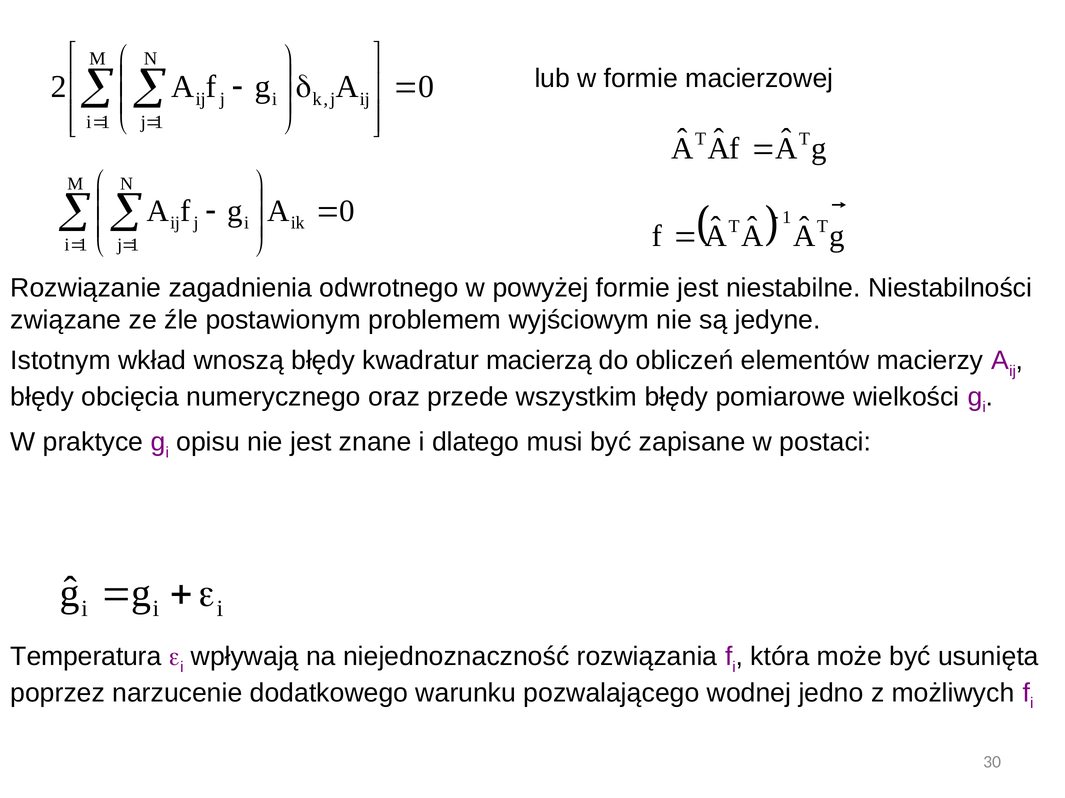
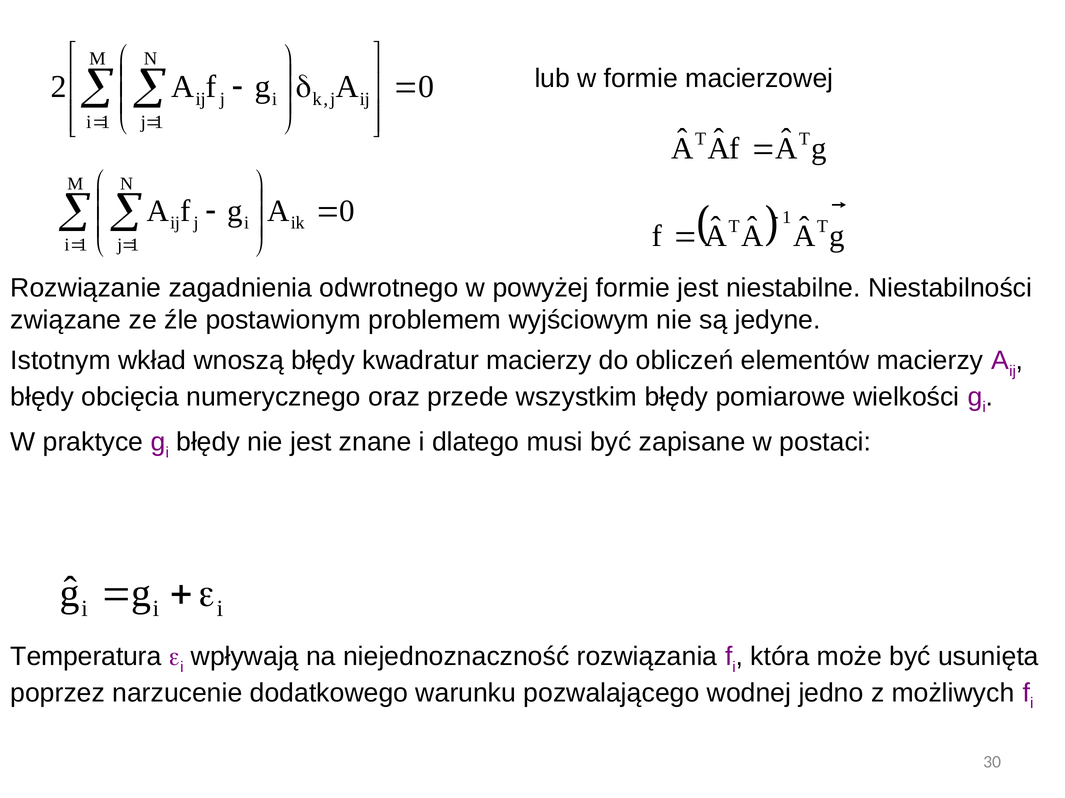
kwadratur macierzą: macierzą -> macierzy (539, 361)
i opisu: opisu -> błędy (208, 442)
